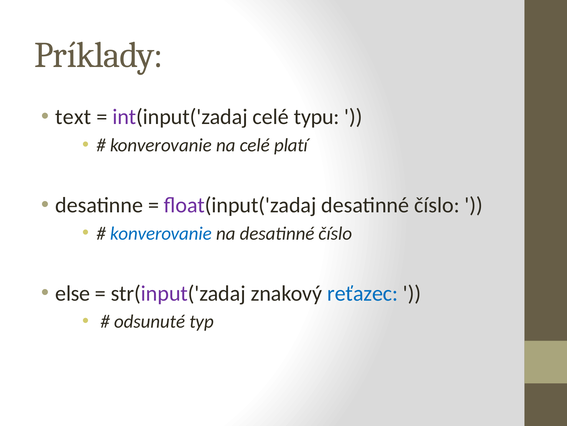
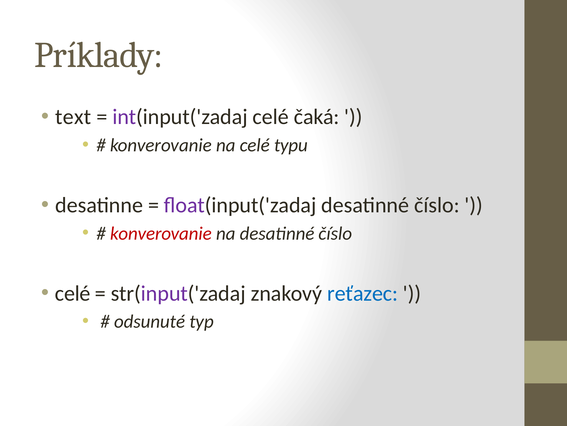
typu: typu -> čaká (317, 117)
platí: platí -> typu (291, 145)
konverovanie colour: blue -> red (161, 233)
else: else -> celé (73, 293)
